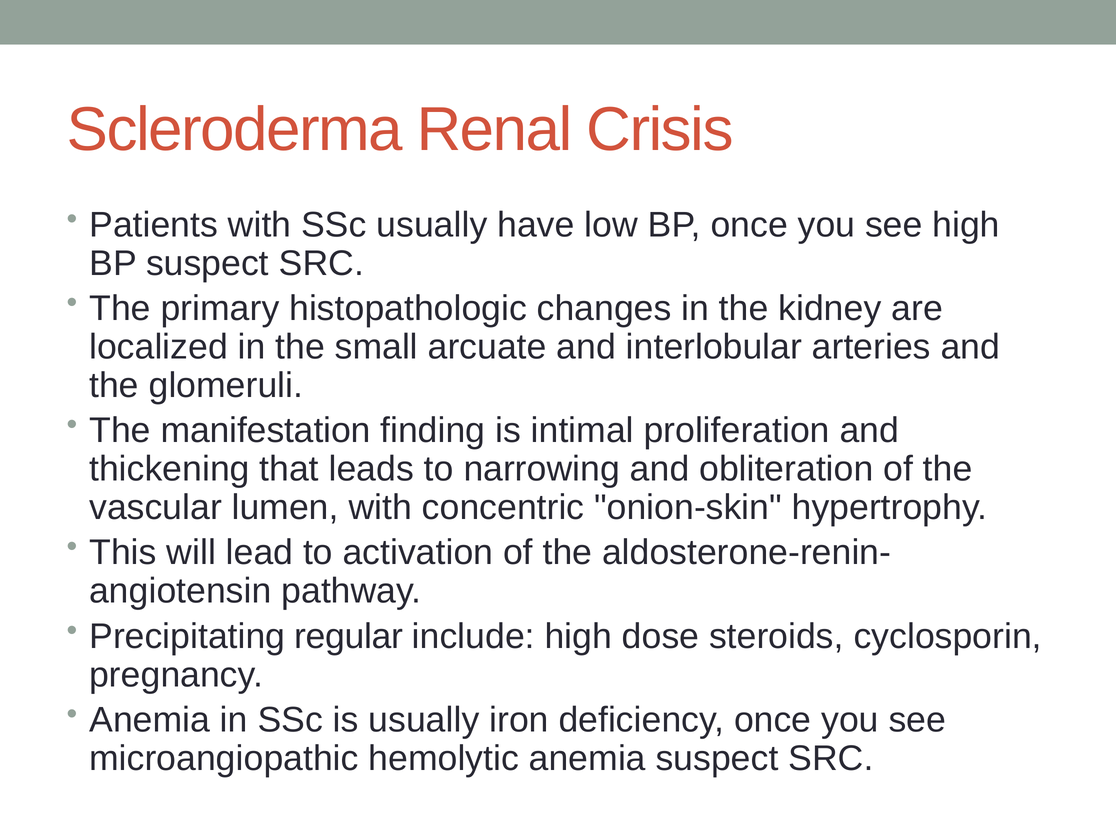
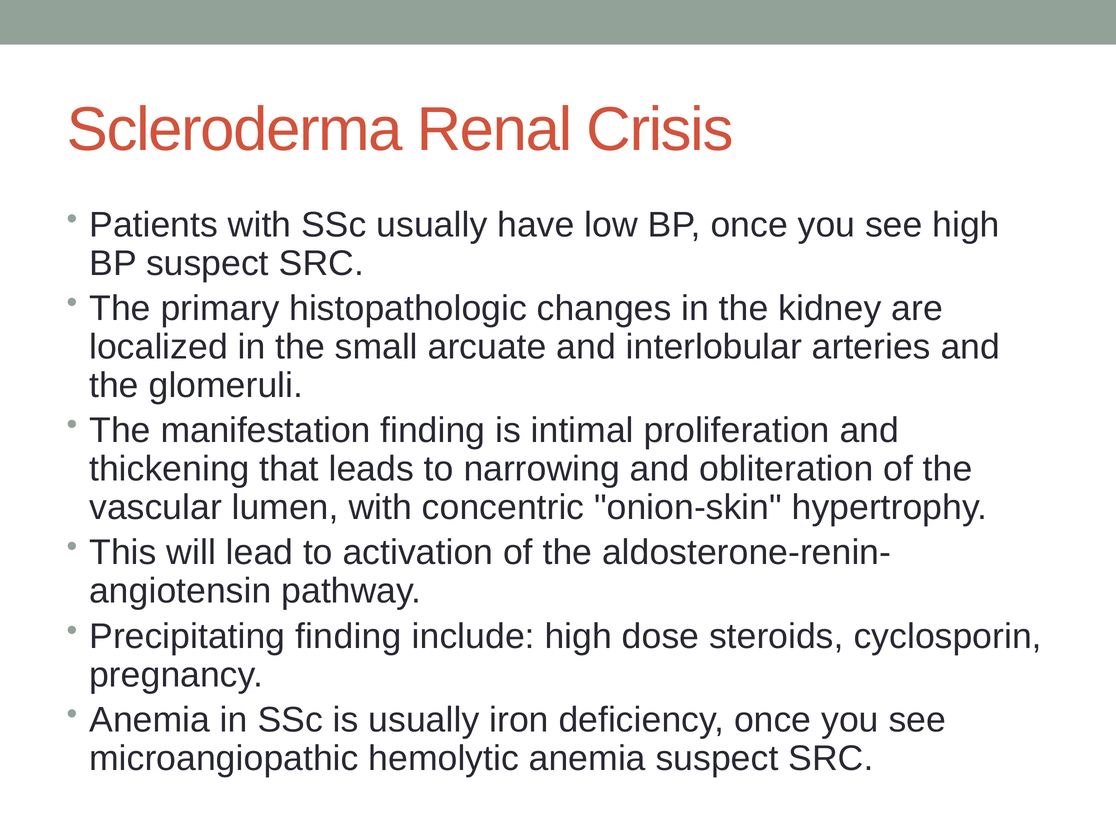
Precipitating regular: regular -> finding (348, 636)
